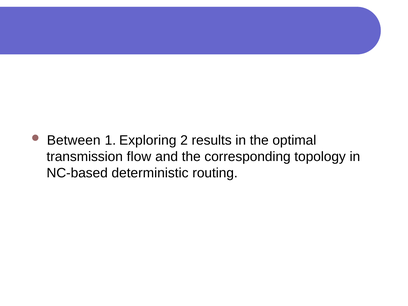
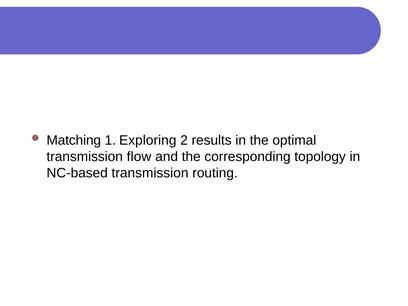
Between: Between -> Matching (74, 140)
NC-based deterministic: deterministic -> transmission (150, 173)
